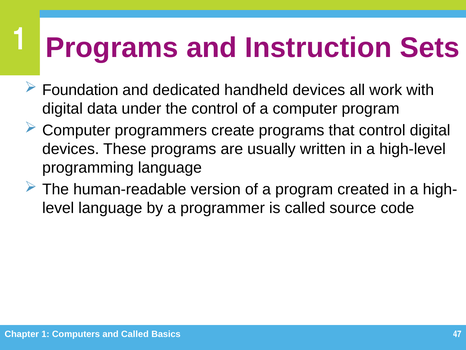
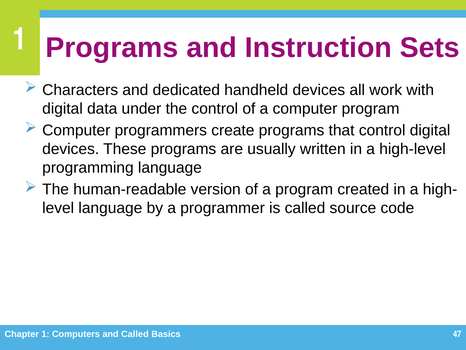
Foundation: Foundation -> Characters (80, 90)
